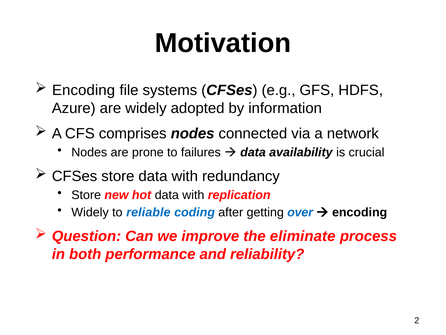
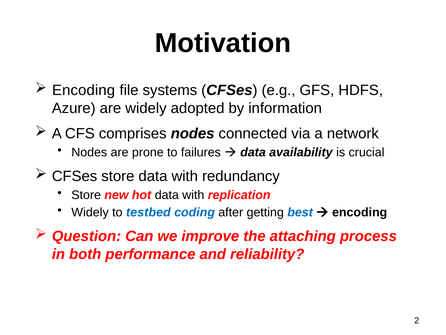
reliable: reliable -> testbed (148, 212)
over: over -> best (300, 212)
eliminate: eliminate -> attaching (303, 236)
